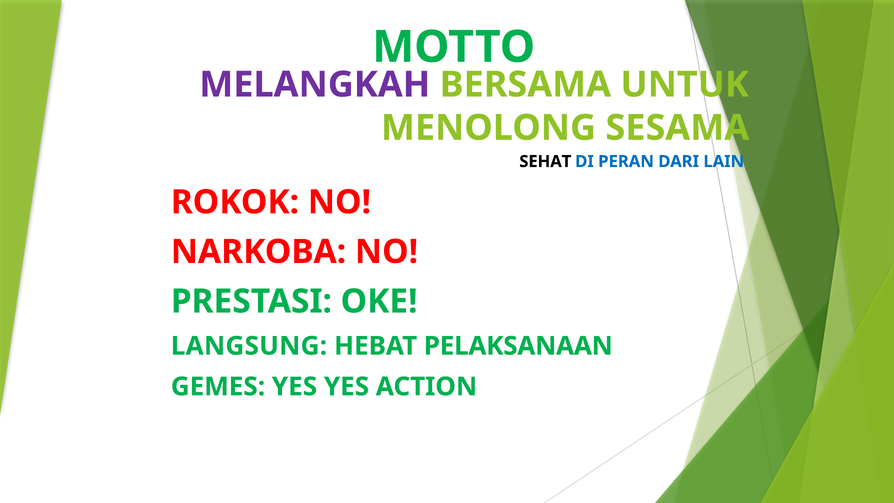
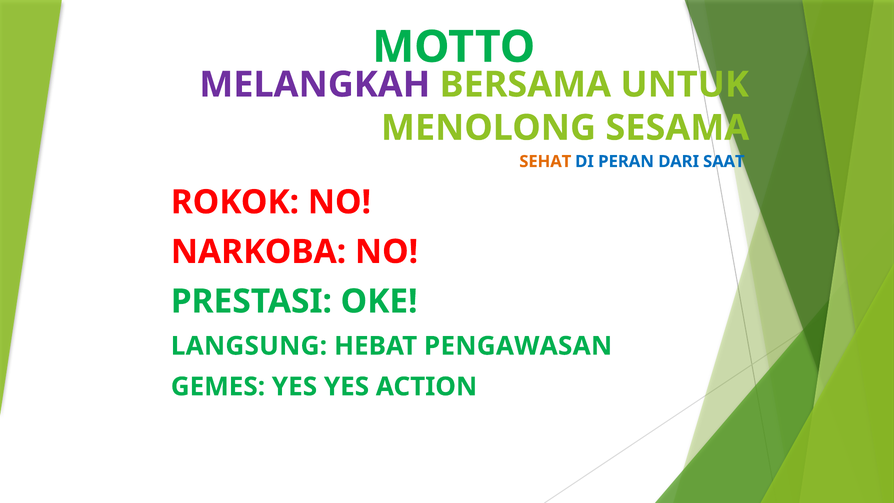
SEHAT colour: black -> orange (545, 162)
LAIN: LAIN -> SAAT (724, 162)
PELAKSANAAN: PELAKSANAAN -> PENGAWASAN (518, 346)
